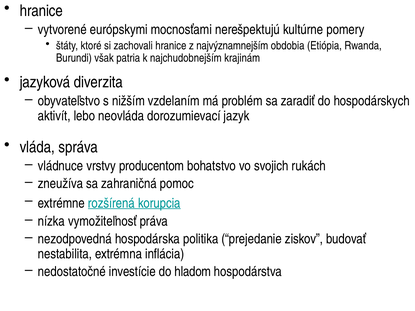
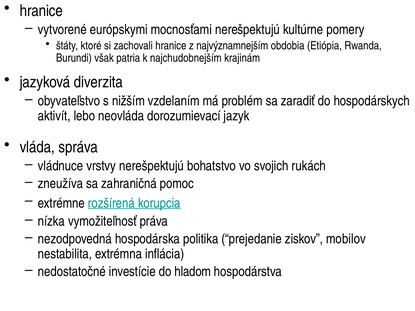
vrstvy producentom: producentom -> nerešpektujú (151, 166)
budovať: budovať -> mobilov (346, 239)
